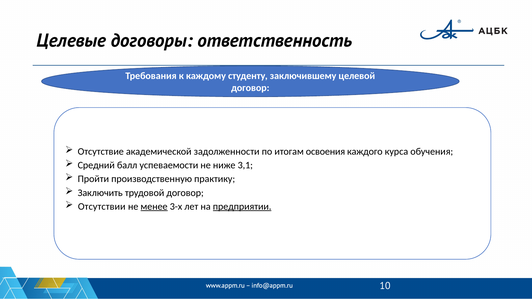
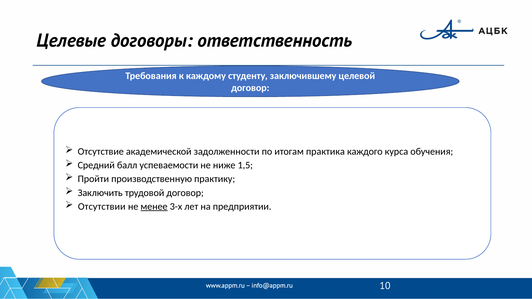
освоения: освоения -> практика (325, 152)
3,1: 3,1 -> 1,5 (245, 165)
предприятии underline: present -> none (242, 207)
